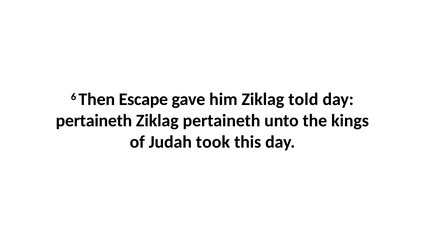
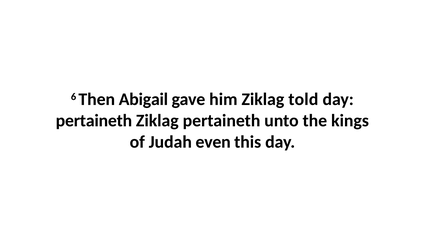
Escape: Escape -> Abigail (143, 100)
took: took -> even (213, 142)
